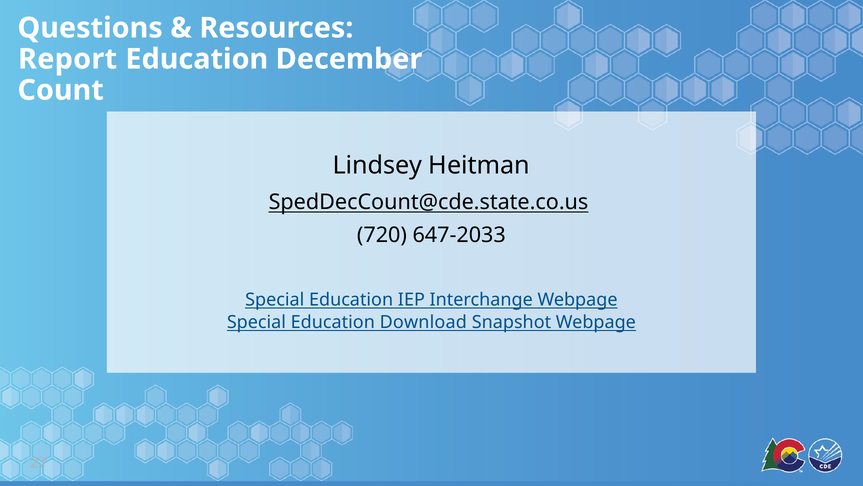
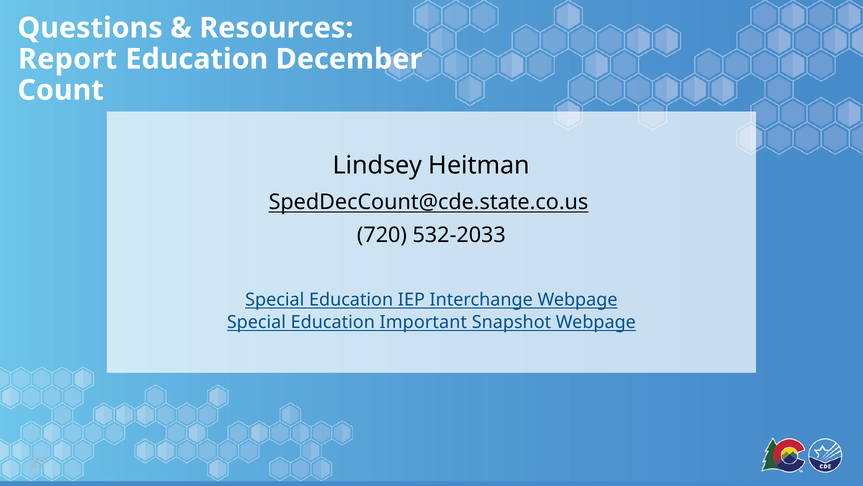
647-2033: 647-2033 -> 532-2033 (459, 235)
Download: Download -> Important (423, 322)
